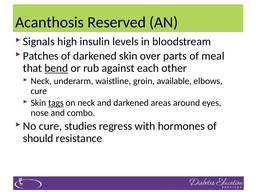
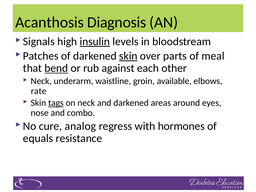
Reserved: Reserved -> Diagnosis (117, 22)
insulin underline: none -> present (95, 41)
skin underline: none -> present (128, 56)
cure: cure -> rate (39, 91)
studies: studies -> analog (80, 126)
should: should -> equals (38, 138)
